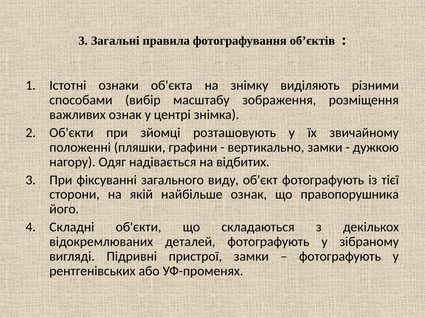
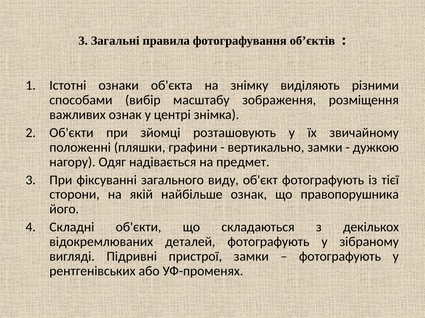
відбитих: відбитих -> предмет (243, 162)
